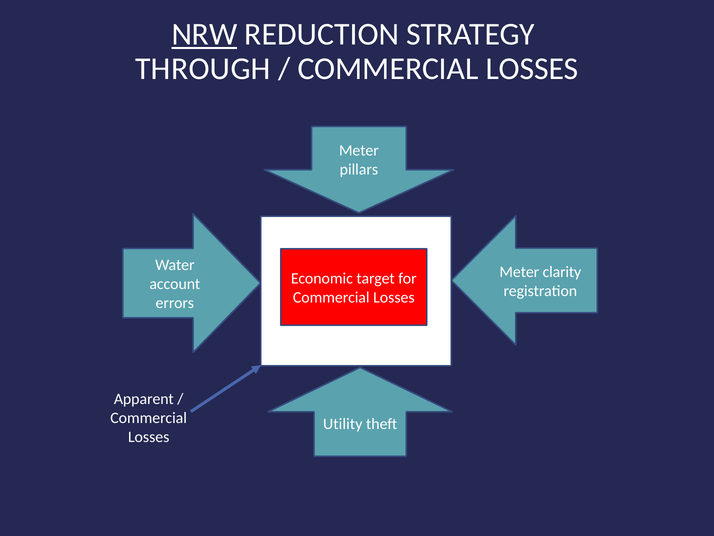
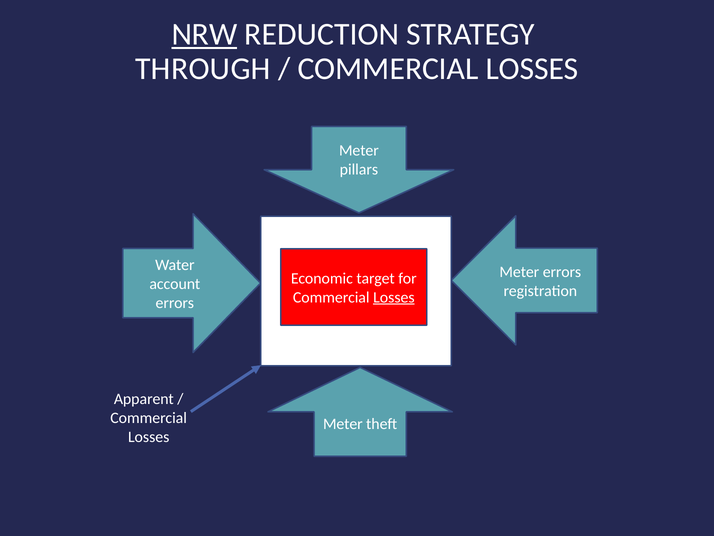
Meter clarity: clarity -> errors (562, 272)
Losses underline: none -> present (394, 297)
Utility: Utility -> Meter (343, 424)
